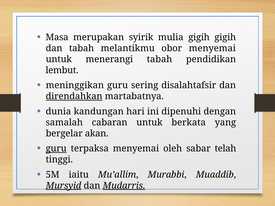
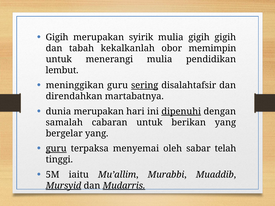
Masa: Masa -> Gigih (57, 37)
melantikmu: melantikmu -> kekalkanlah (128, 48)
obor menyemai: menyemai -> memimpin (212, 48)
menerangi tabah: tabah -> mulia (160, 59)
sering underline: none -> present (145, 85)
direndahkan underline: present -> none (74, 96)
dunia kandungan: kandungan -> merupakan (99, 112)
dipenuhi underline: none -> present (181, 112)
berkata: berkata -> berikan (189, 123)
bergelar akan: akan -> yang (97, 134)
